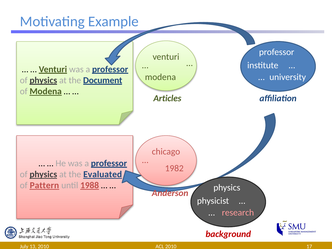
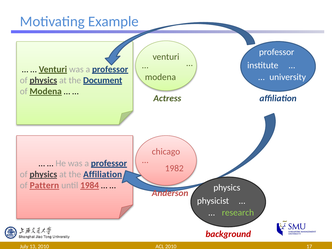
Articles: Articles -> Actress (167, 98)
the Evaluated: Evaluated -> Affiliation (103, 174)
1988: 1988 -> 1984 (90, 185)
research colour: pink -> light green (238, 213)
